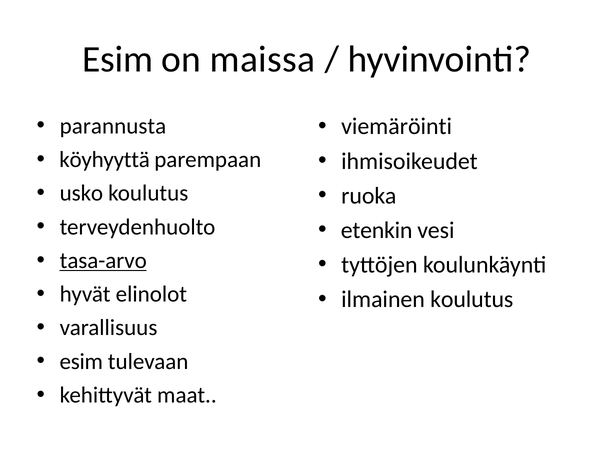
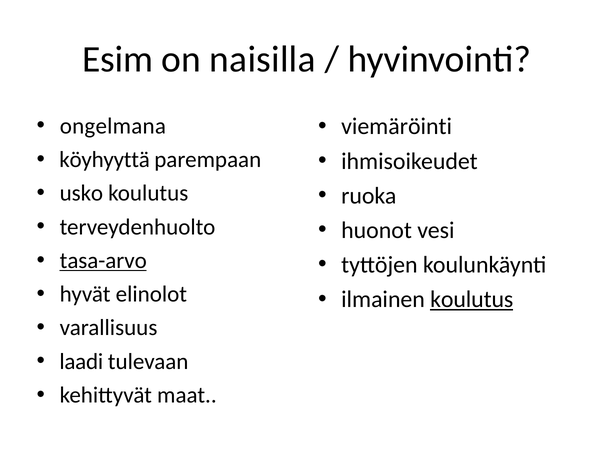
maissa: maissa -> naisilla (263, 59)
parannusta: parannusta -> ongelmana (113, 126)
etenkin: etenkin -> huonot (377, 230)
koulutus underline: none -> present (472, 299)
esim: esim -> laadi (81, 361)
